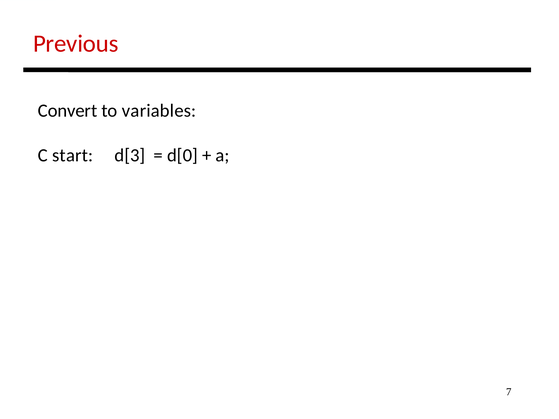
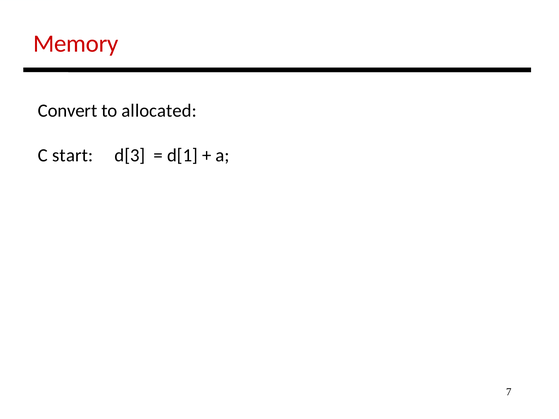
Previous: Previous -> Memory (76, 44)
variables: variables -> allocated (159, 111)
d[0: d[0 -> d[1 (182, 156)
